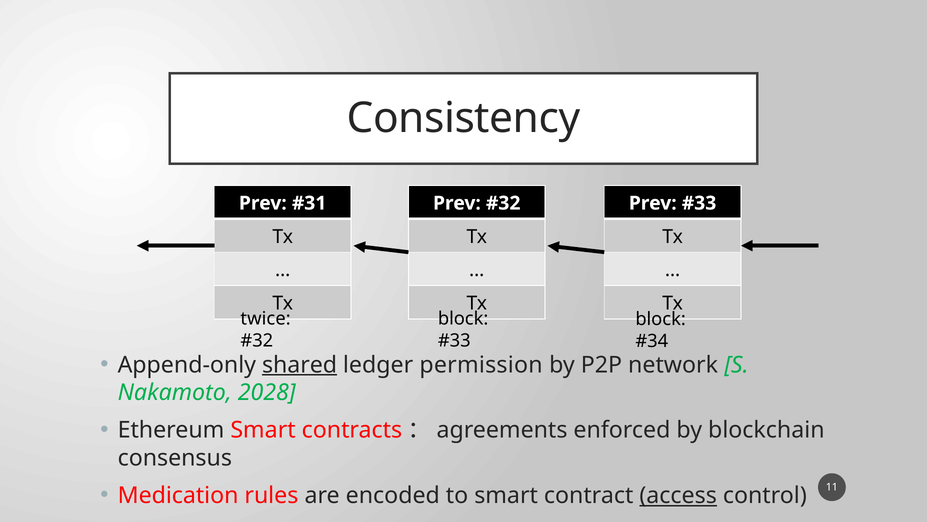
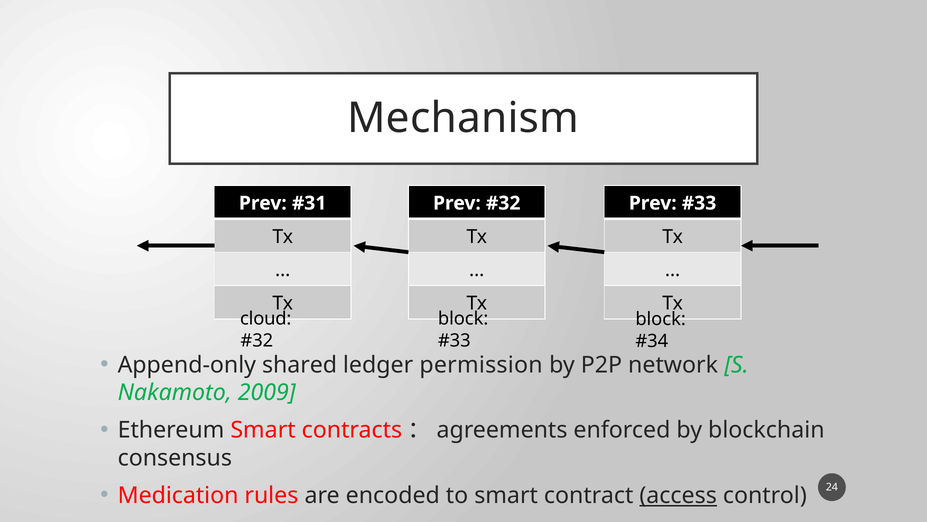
Consistency: Consistency -> Mechanism (463, 118)
twice: twice -> cloud (266, 318)
shared underline: present -> none (300, 364)
2028: 2028 -> 2009 (267, 392)
11: 11 -> 24 (832, 487)
